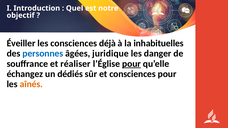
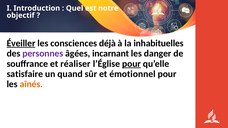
Éveiller underline: none -> present (21, 43)
personnes colour: blue -> purple (43, 54)
juridique: juridique -> incarnant (111, 54)
échangez: échangez -> satisfaire (25, 74)
dédiés: dédiés -> quand (70, 74)
et consciences: consciences -> émotionnel (132, 74)
